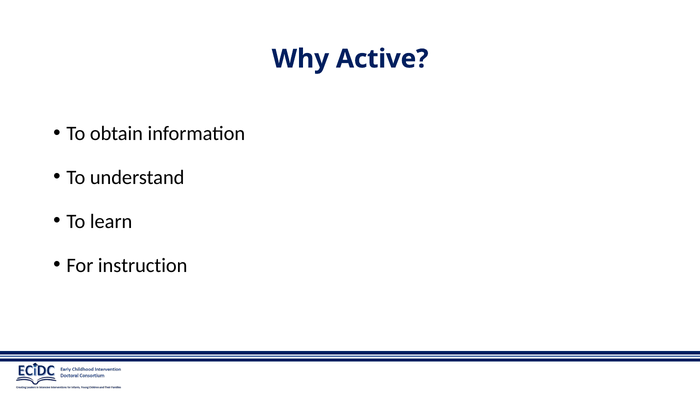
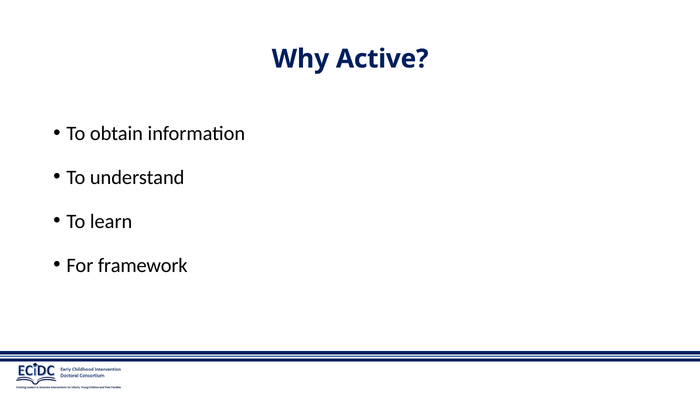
instruction: instruction -> framework (143, 265)
